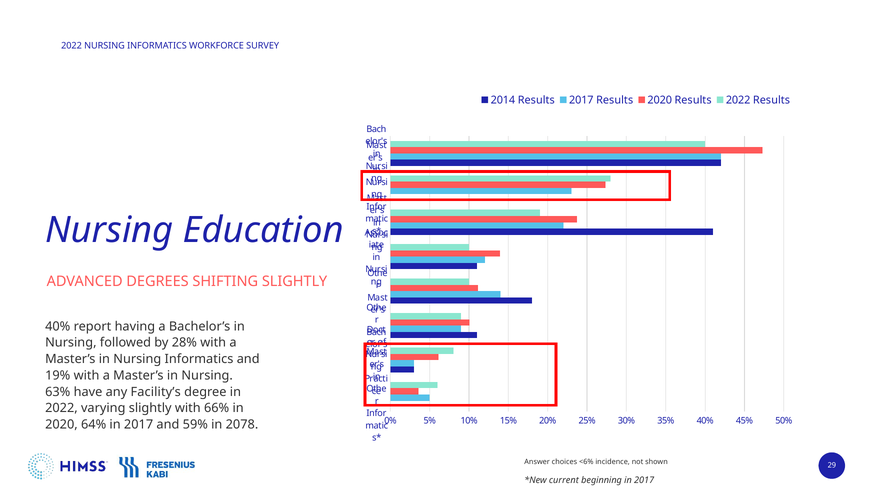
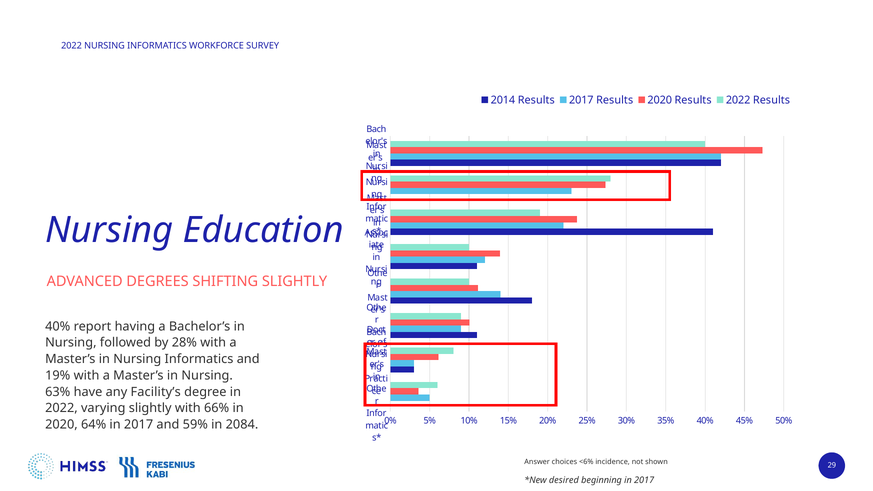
2078: 2078 -> 2084 (242, 425)
current: current -> desired (564, 480)
